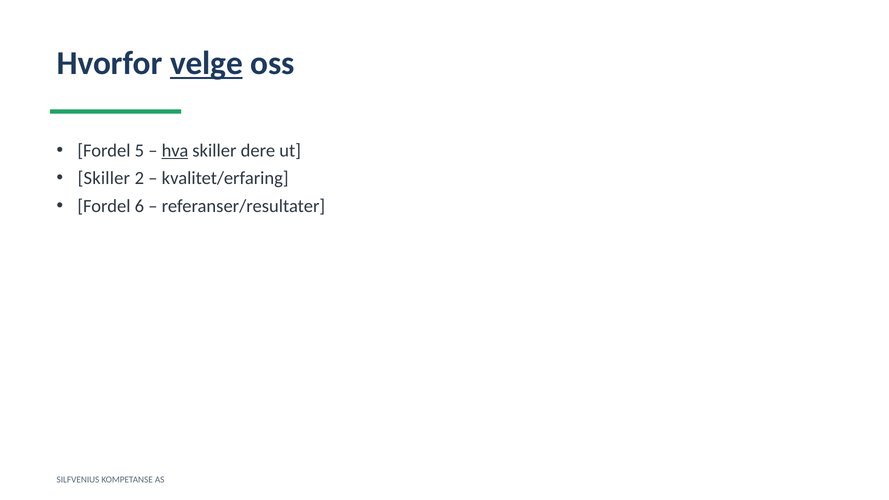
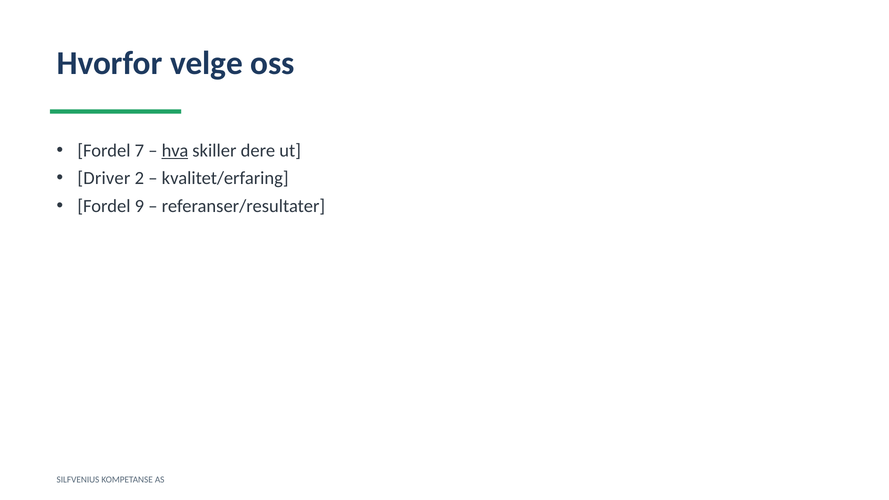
velge underline: present -> none (206, 63)
5: 5 -> 7 (139, 151)
Skiller: Skiller -> Driver (104, 178)
6: 6 -> 9 (139, 206)
